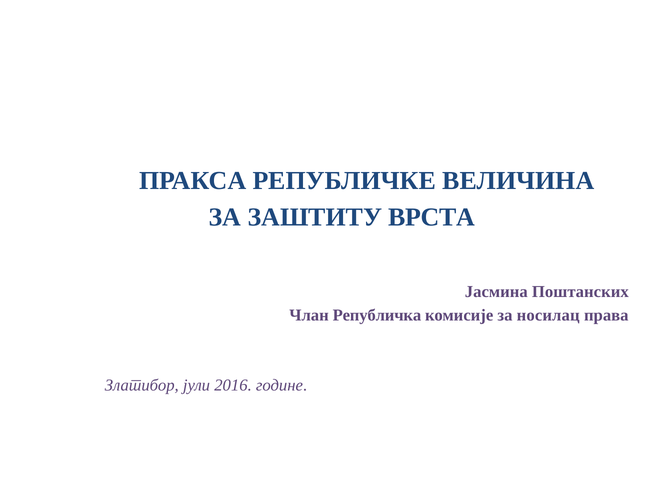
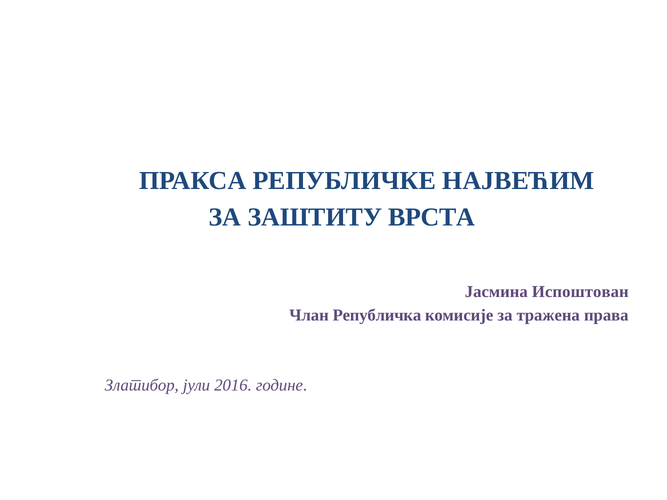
ВЕЛИЧИНА: ВЕЛИЧИНА -> НАЈВЕЋИМ (518, 181)
Поштанских: Поштанских -> Испоштован (580, 292)
носилац: носилац -> тражена (548, 315)
